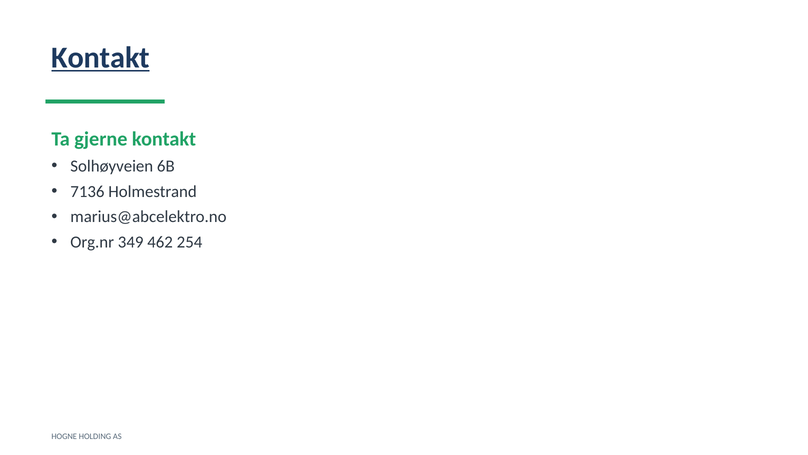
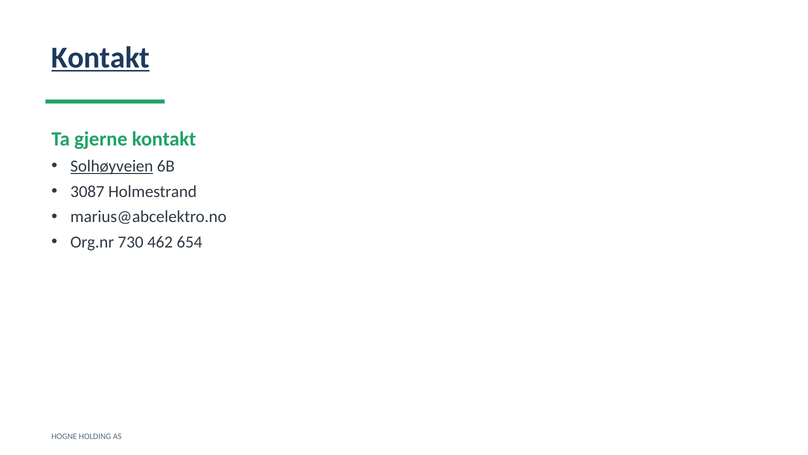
Solhøyveien underline: none -> present (112, 166)
7136: 7136 -> 3087 (87, 191)
349: 349 -> 730 (131, 242)
254: 254 -> 654 (190, 242)
